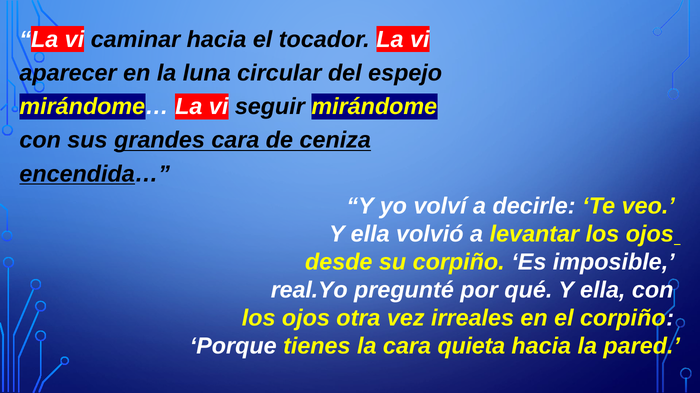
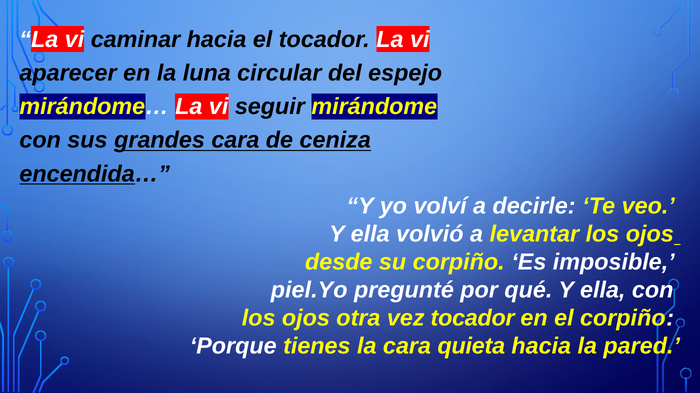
real.Yo: real.Yo -> piel.Yo (309, 291)
vez irreales: irreales -> tocador (473, 319)
